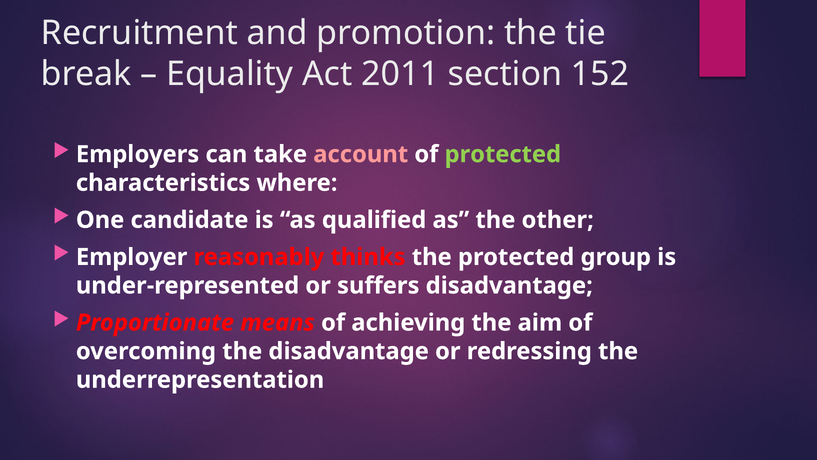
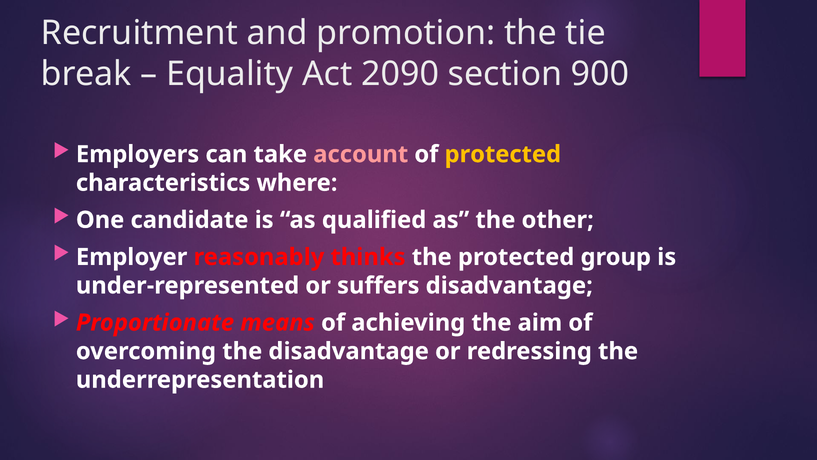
2011: 2011 -> 2090 (400, 74)
152: 152 -> 900 (600, 74)
protected colour: light green -> yellow (503, 154)
